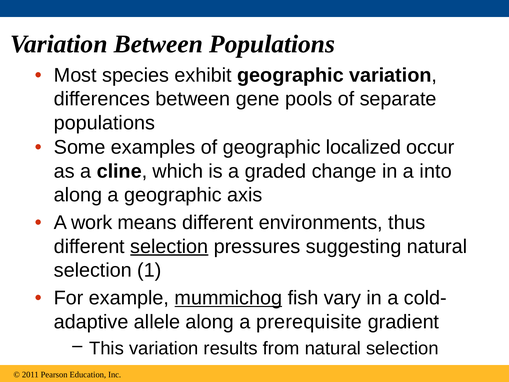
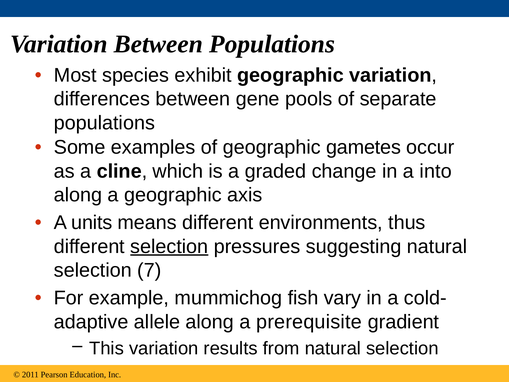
localized: localized -> gametes (364, 147)
work: work -> units (92, 223)
1: 1 -> 7 (149, 270)
mummichog underline: present -> none (228, 298)
